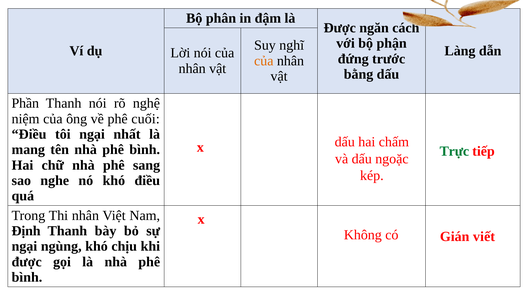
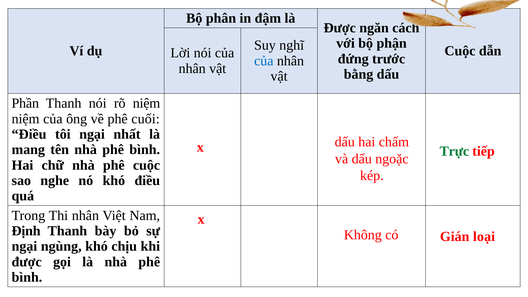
Làng: Làng -> Cuộc (460, 51)
của colour: orange -> blue (264, 61)
rõ nghệ: nghệ -> niệm (146, 103)
phê sang: sang -> cuộc (147, 165)
viết: viết -> loại (484, 237)
